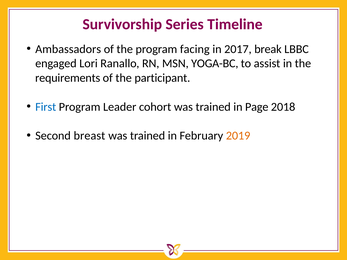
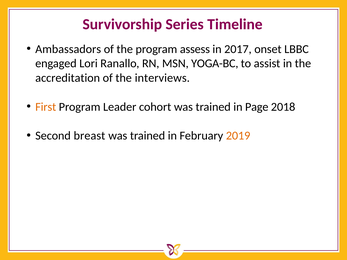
facing: facing -> assess (195, 49)
break: break -> onset (268, 49)
requirements: requirements -> accreditation (68, 78)
participant: participant -> interviews (162, 78)
First colour: blue -> orange (46, 107)
